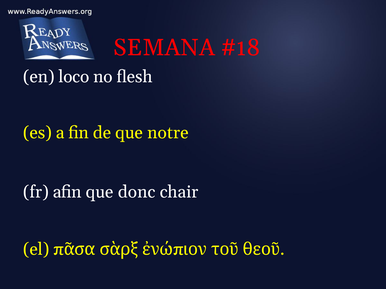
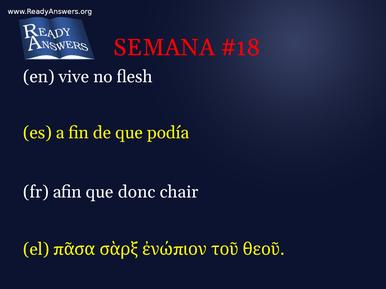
loco: loco -> vive (74, 77)
notre: notre -> podía (168, 133)
